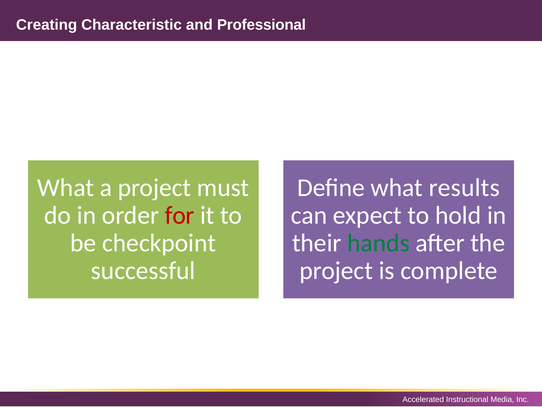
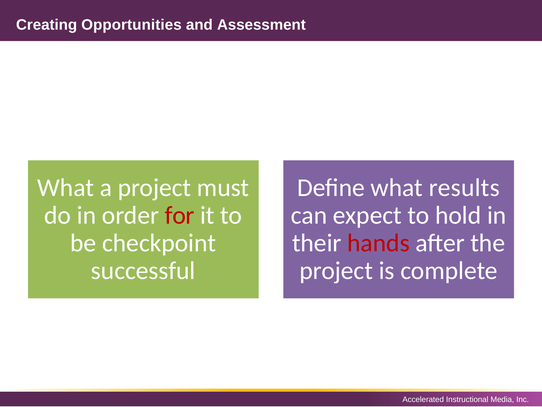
Characteristic: Characteristic -> Opportunities (131, 25)
Professional: Professional -> Assessment (261, 25)
hands colour: green -> red (378, 243)
